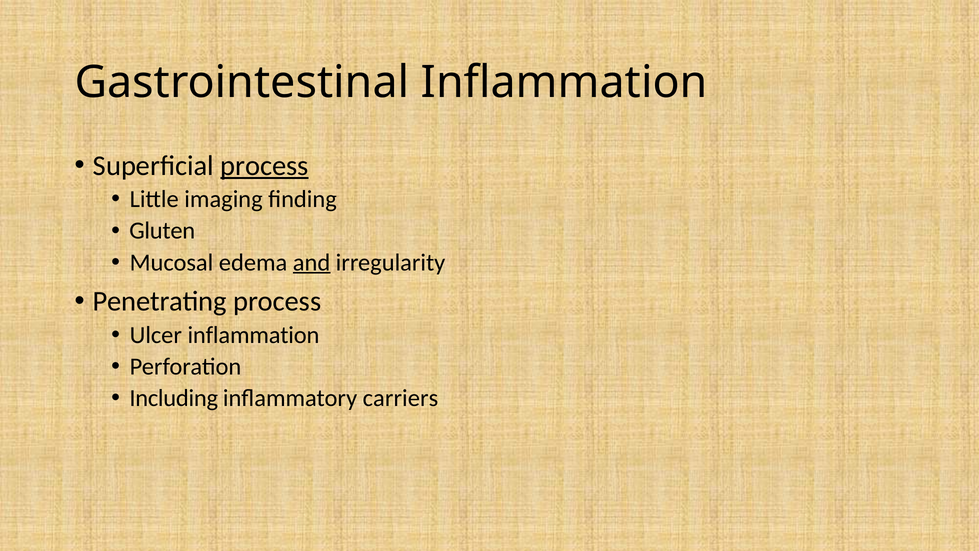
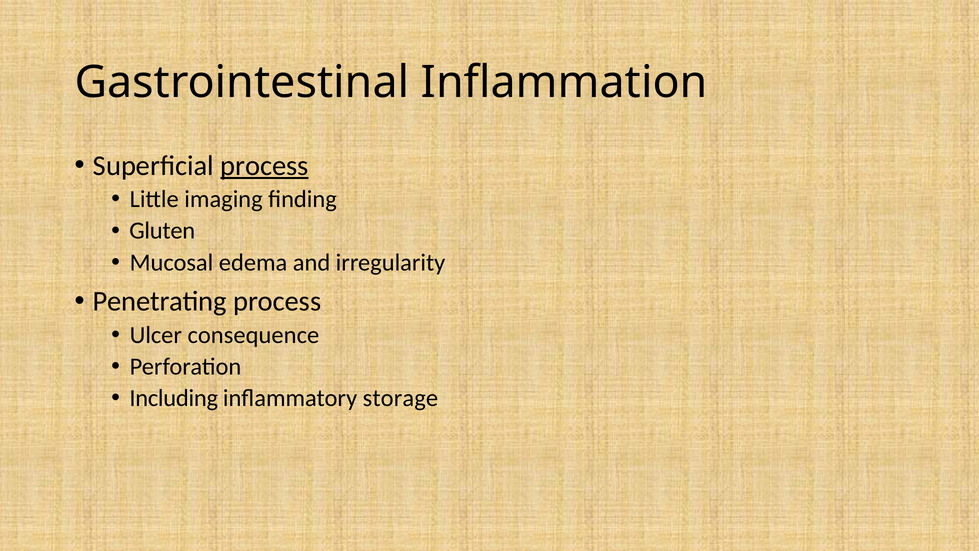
and underline: present -> none (312, 262)
Ulcer inflammation: inflammation -> consequence (253, 335)
carriers: carriers -> storage (400, 398)
